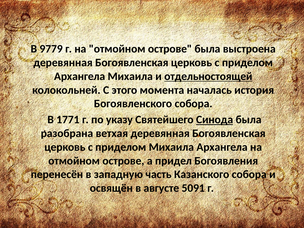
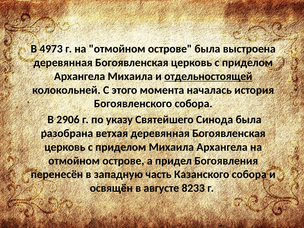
9779: 9779 -> 4973 (51, 49)
1771: 1771 -> 2906 (68, 120)
Синода underline: present -> none (215, 120)
5091: 5091 -> 8233 (193, 188)
